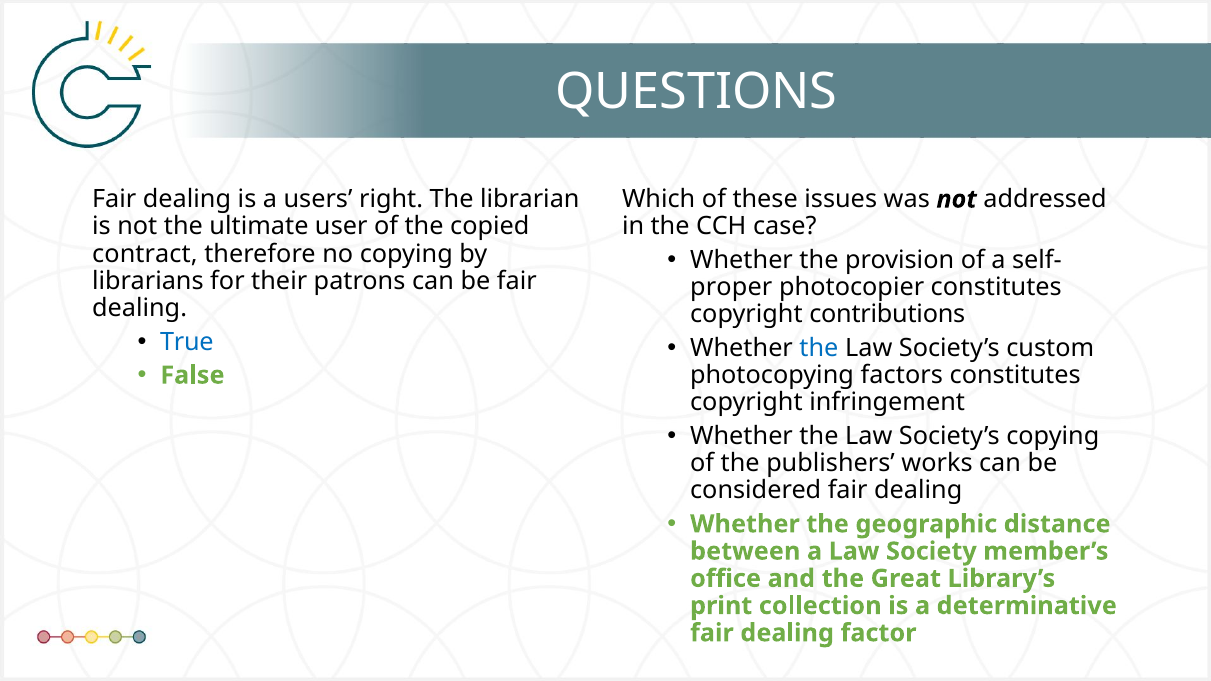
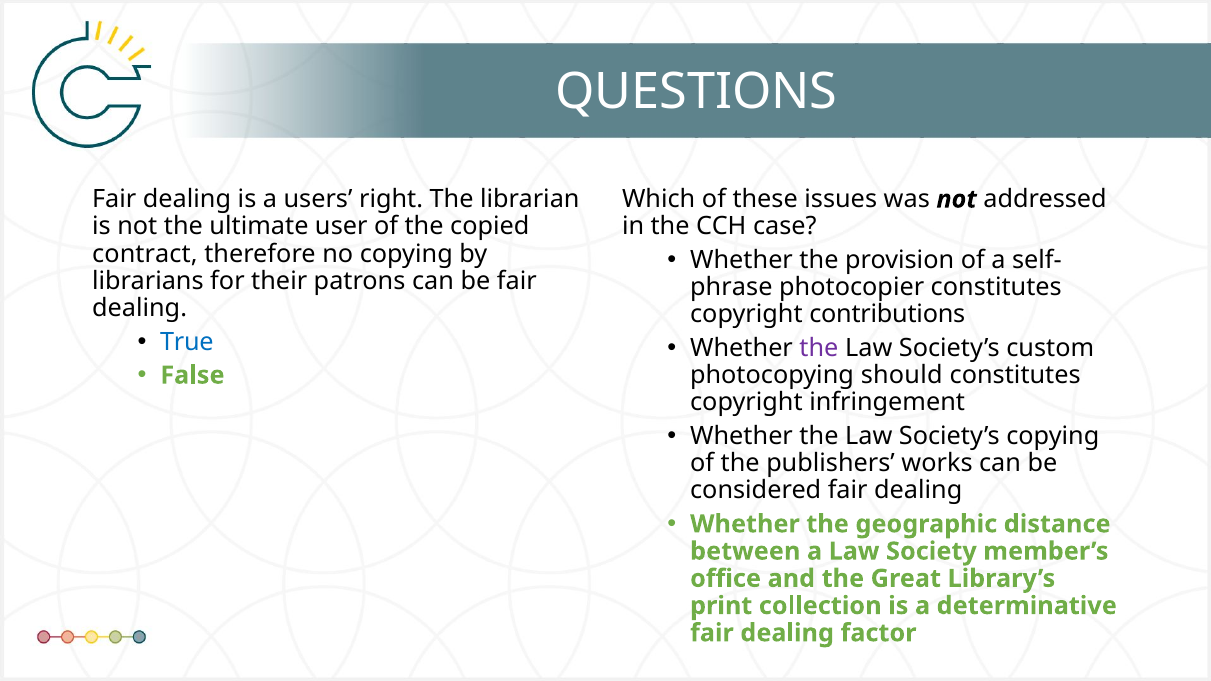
proper: proper -> phrase (731, 287)
the colour: blue -> purple (819, 348)
factors: factors -> should (902, 375)
